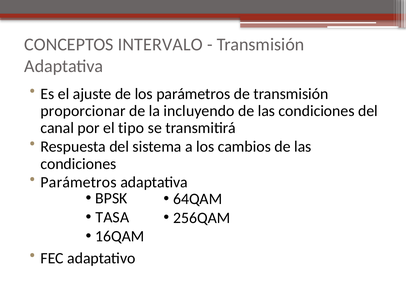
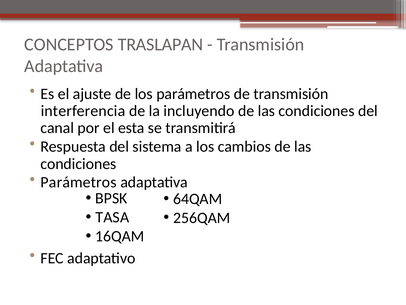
INTERVALO: INTERVALO -> TRASLAPAN (160, 45)
proporcionar: proporcionar -> interferencia (83, 111)
tipo: tipo -> esta (131, 128)
